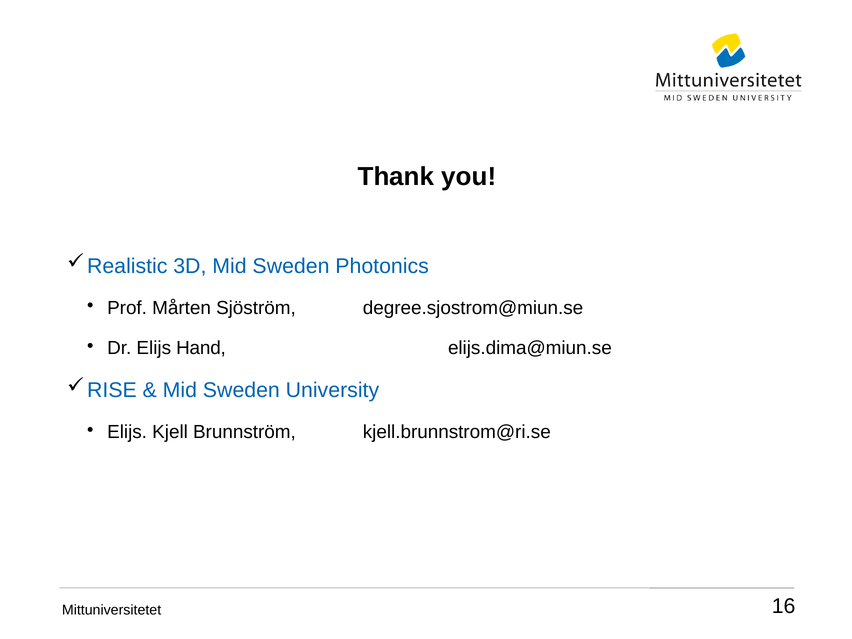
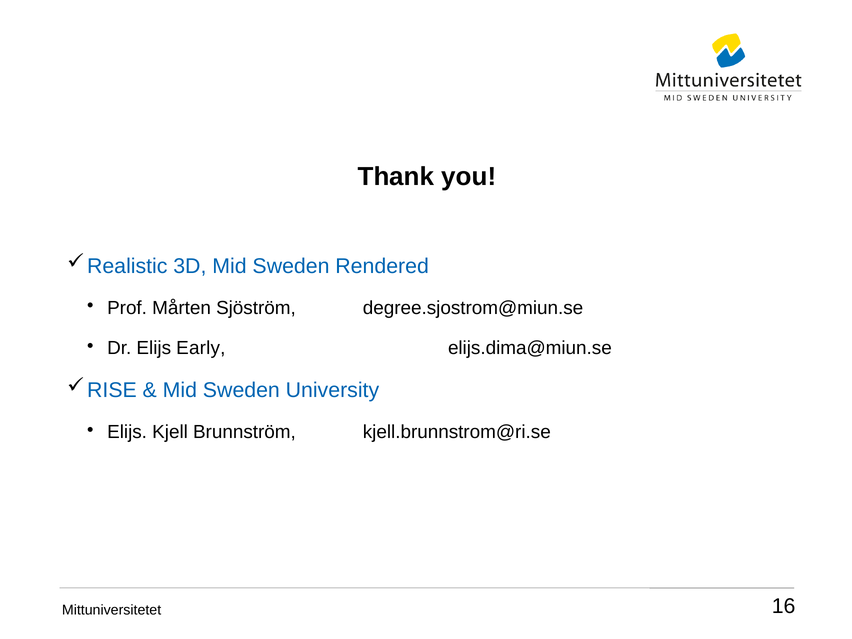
Photonics: Photonics -> Rendered (382, 266)
Hand: Hand -> Early (201, 348)
